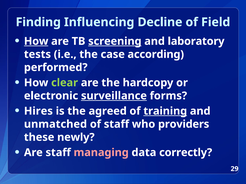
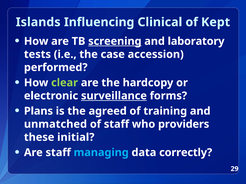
Finding: Finding -> Islands (38, 22)
Decline: Decline -> Clinical (160, 22)
Field: Field -> Kept (216, 22)
How underline: present -> none (36, 41)
according: according -> accession (156, 54)
Hires: Hires -> Plans (38, 111)
training underline: present -> none (165, 111)
newly: newly -> initial (76, 138)
managing colour: pink -> light blue (101, 153)
